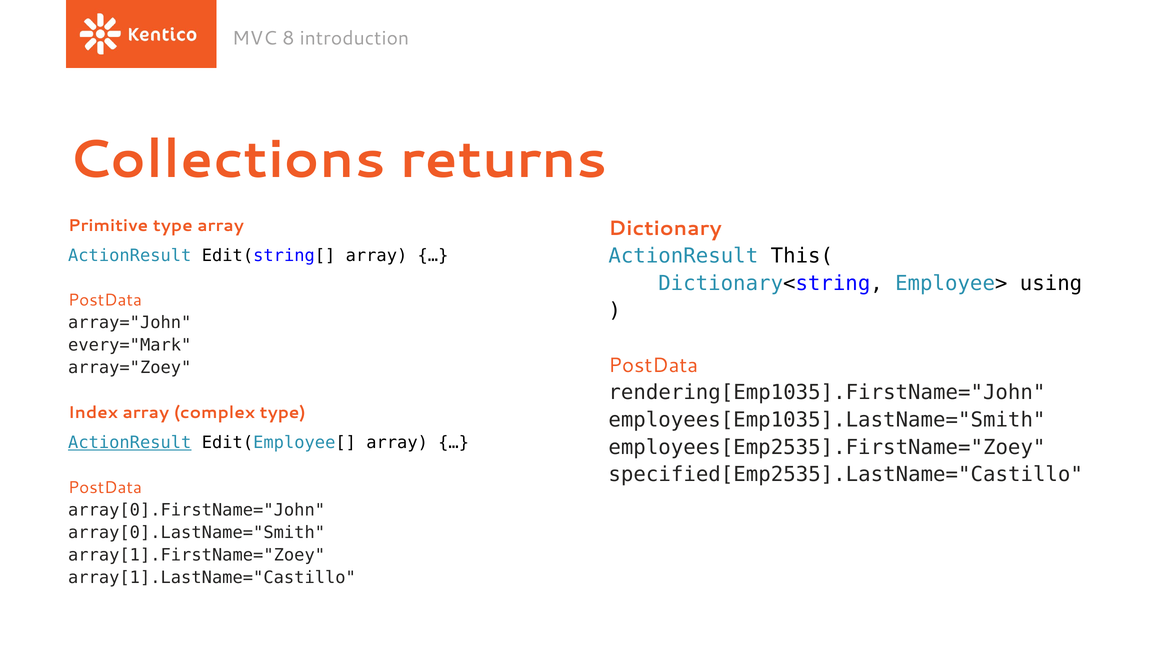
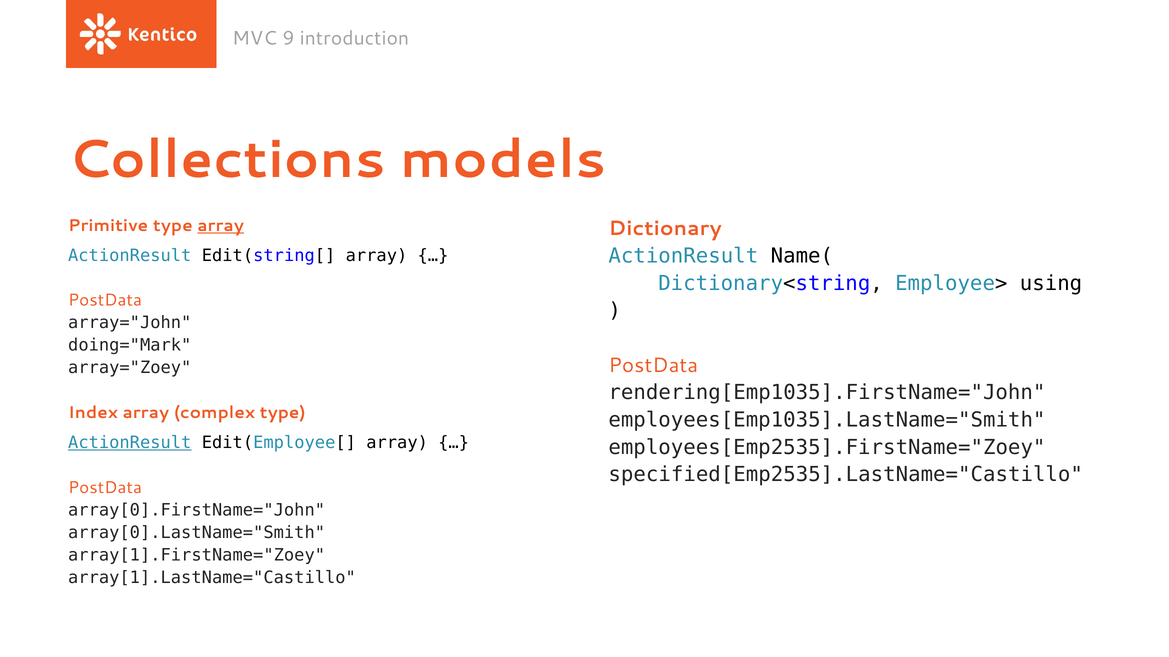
8: 8 -> 9 (288, 38)
returns: returns -> models (503, 160)
array underline: none -> present (221, 226)
This(: This( -> Name( (802, 256)
every="Mark: every="Mark -> doing="Mark (130, 346)
